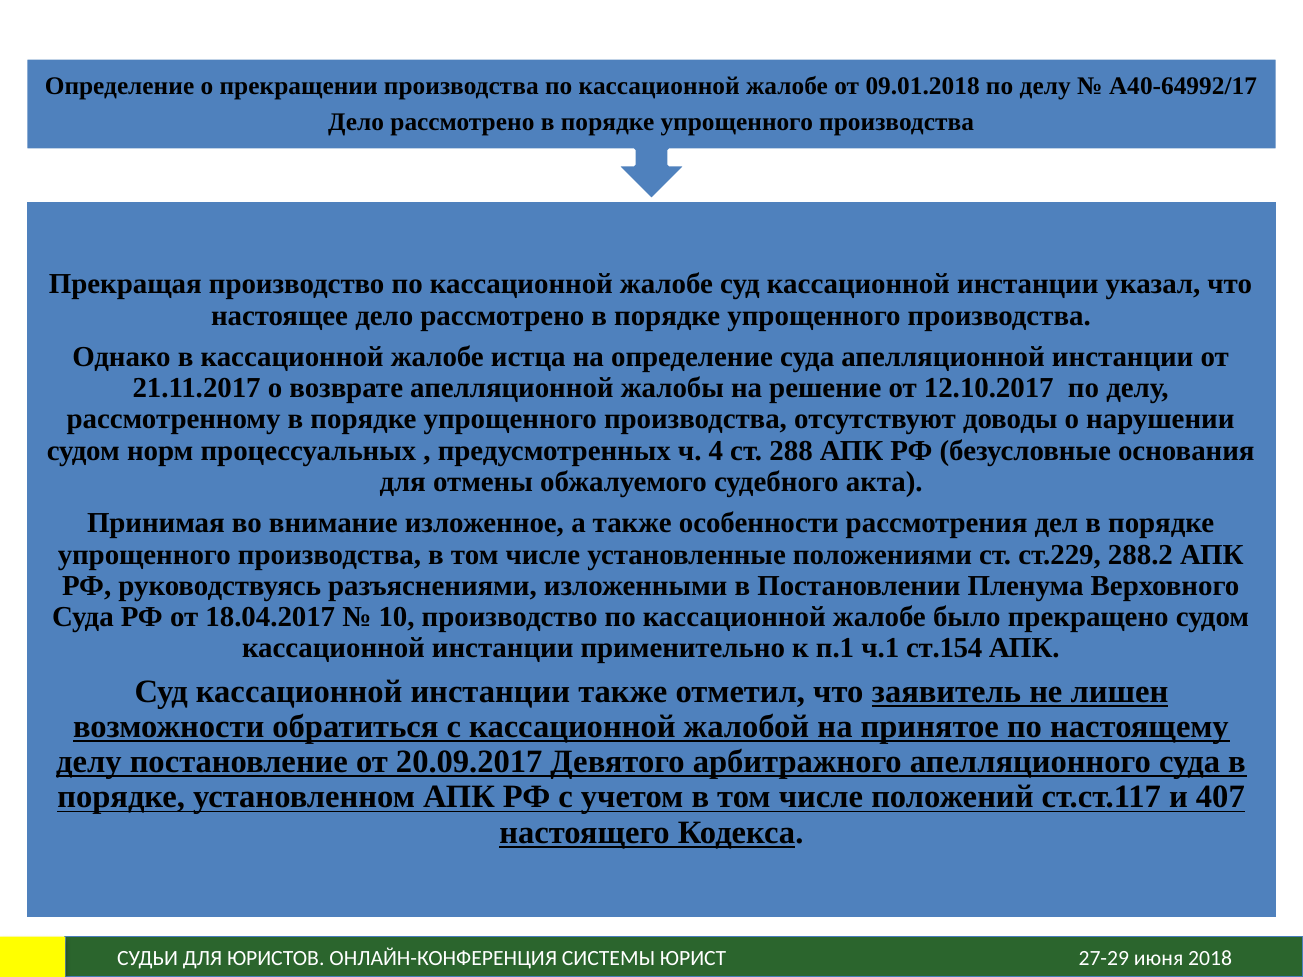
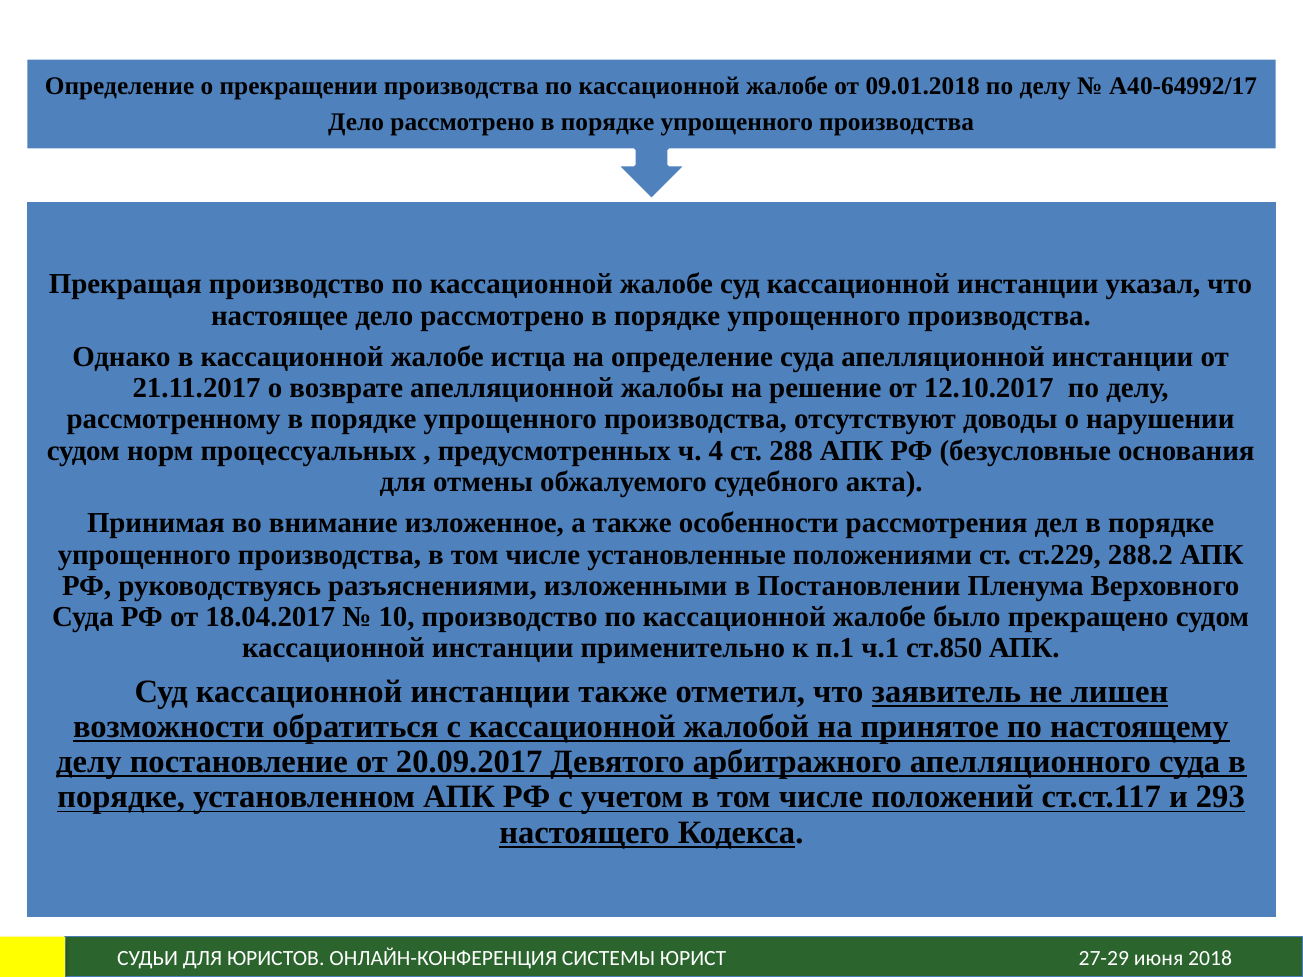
ст.154: ст.154 -> ст.850 (944, 648)
407: 407 -> 293 (1220, 797)
